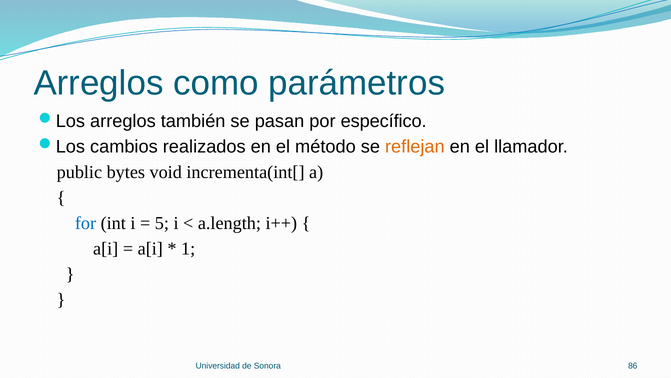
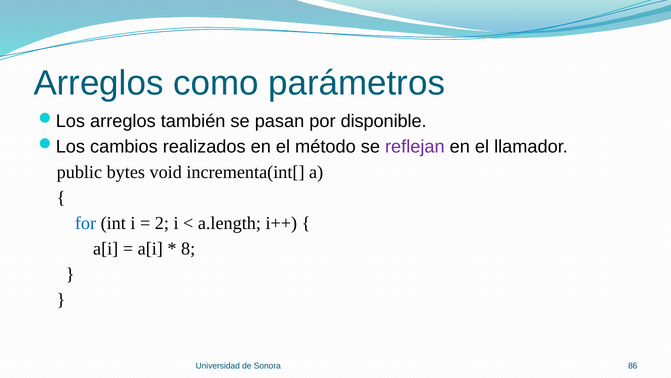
específico: específico -> disponible (384, 121)
reflejan colour: orange -> purple (415, 147)
5: 5 -> 2 (162, 223)
1: 1 -> 8 (188, 248)
